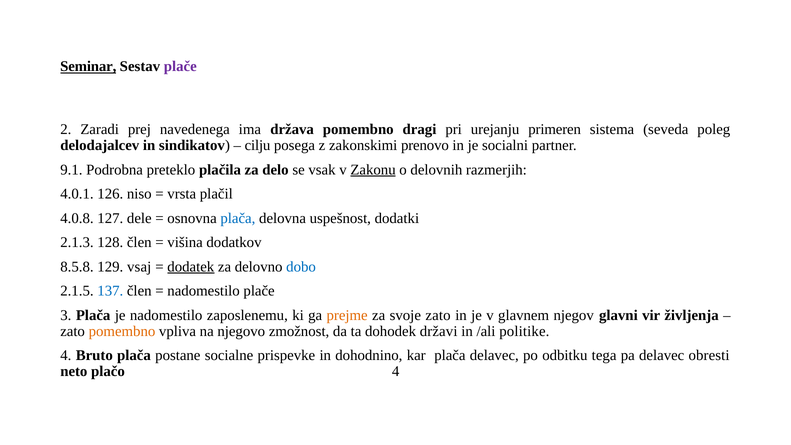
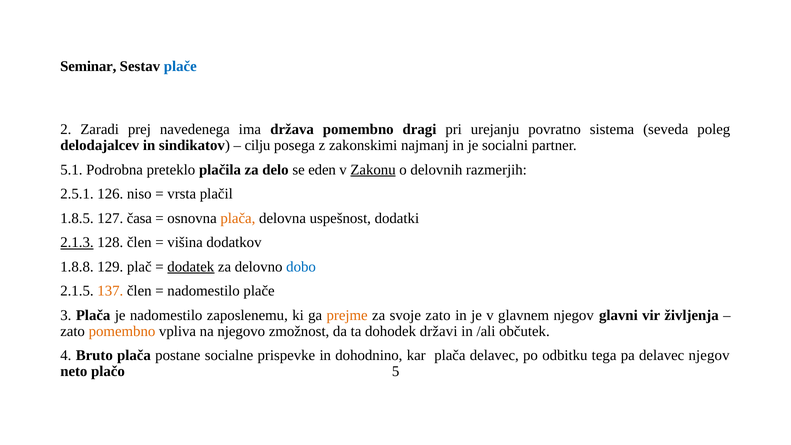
Seminar underline: present -> none (88, 67)
plače colour: purple -> blue (180, 67)
primeren: primeren -> povratno (555, 129)
prenovo: prenovo -> najmanj (425, 145)
9.1: 9.1 -> 5.1 (71, 170)
vsak: vsak -> eden (322, 170)
4.0.1: 4.0.1 -> 2.5.1 (77, 194)
4.0.8: 4.0.8 -> 1.8.5 (77, 218)
dele: dele -> časa (139, 218)
plača colour: blue -> orange (238, 218)
2.1.3 underline: none -> present (77, 242)
8.5.8: 8.5.8 -> 1.8.8 (77, 267)
vsaj: vsaj -> plač (139, 267)
137 colour: blue -> orange (110, 291)
politike: politike -> občutek (524, 331)
delavec obresti: obresti -> njegov (709, 356)
plačo 4: 4 -> 5 (396, 372)
